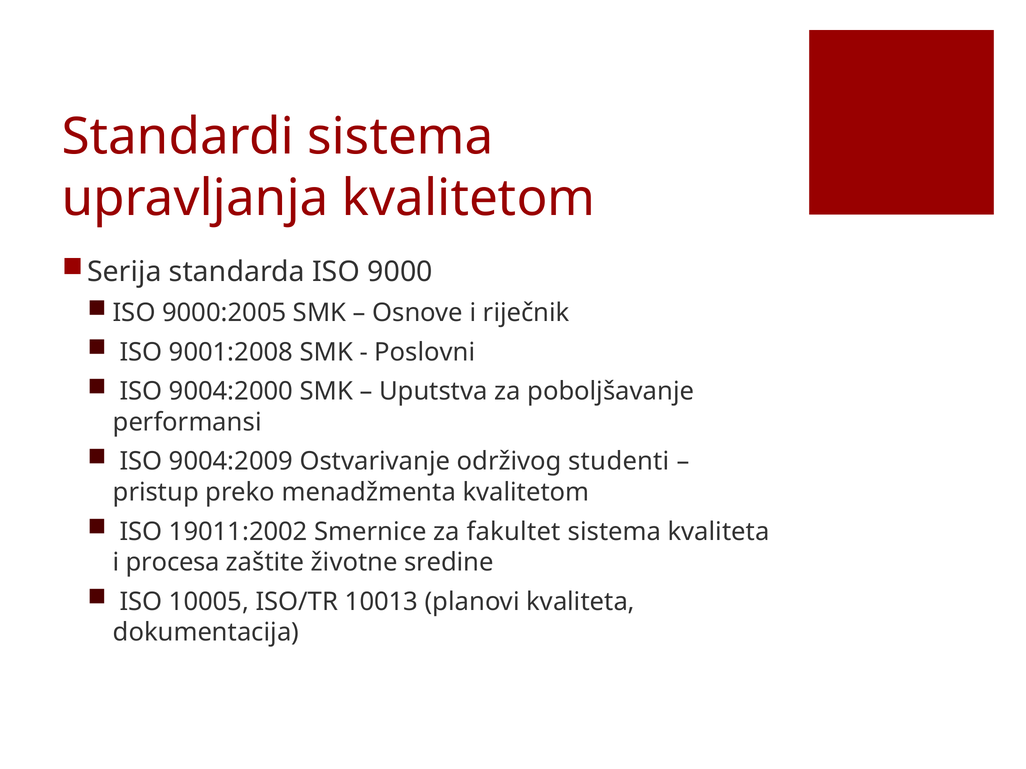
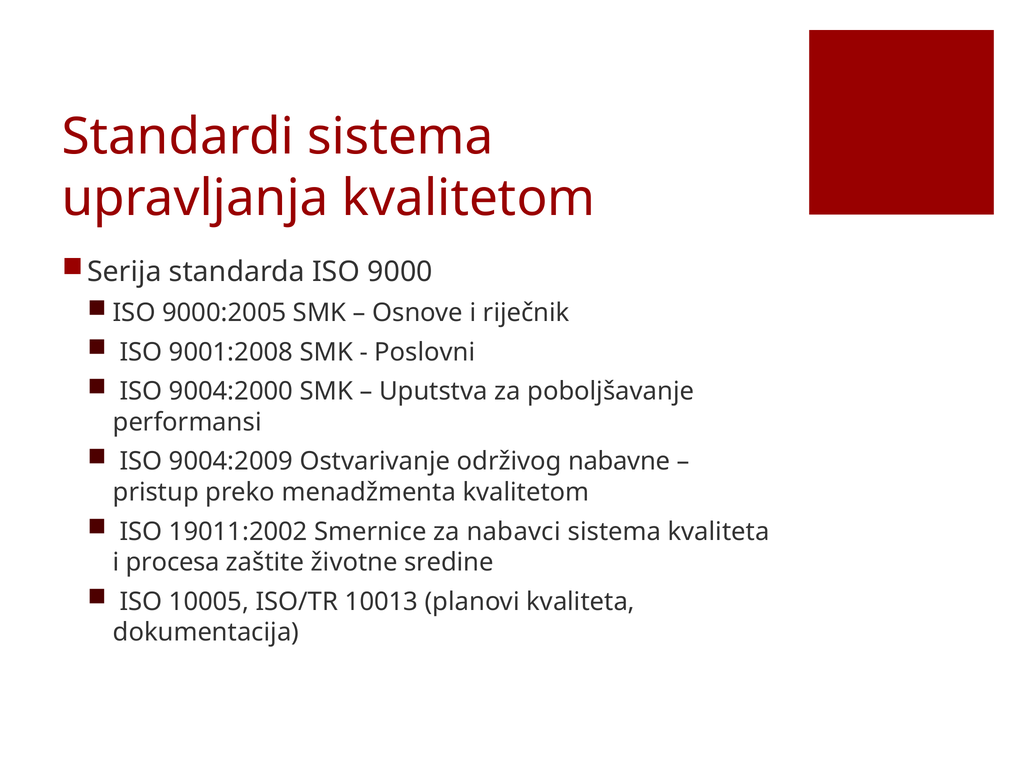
studenti: studenti -> nabavne (619, 462)
fakultet: fakultet -> nabavci (514, 532)
